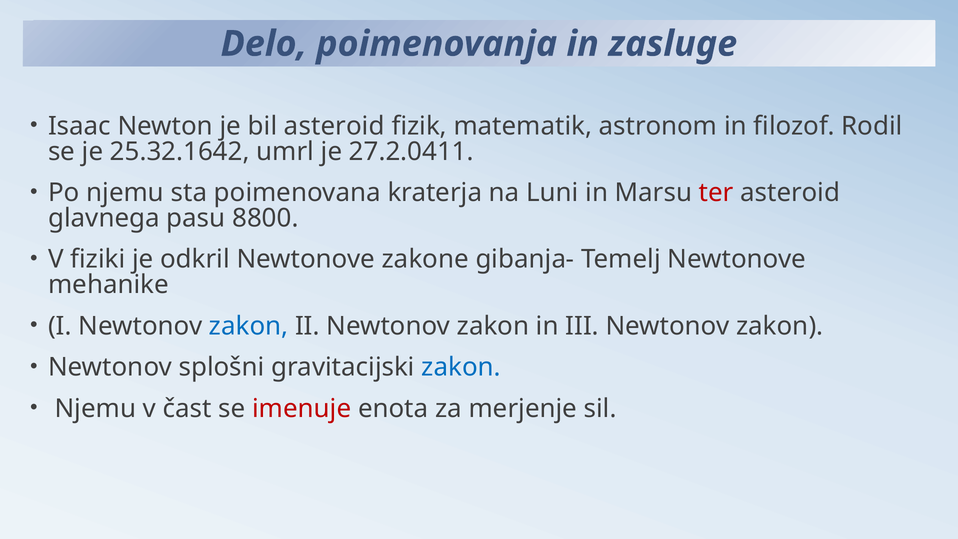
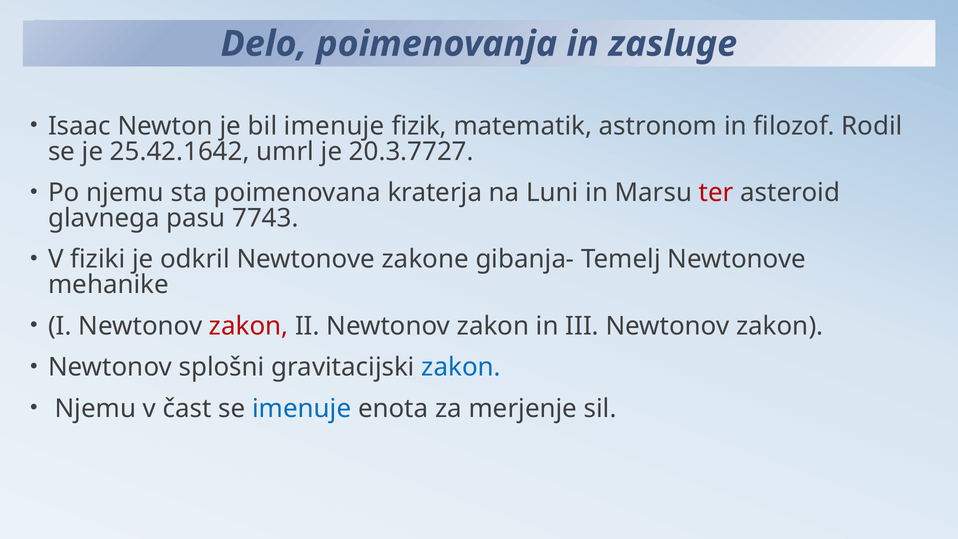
bil asteroid: asteroid -> imenuje (334, 126)
25.32.1642: 25.32.1642 -> 25.42.1642 (180, 151)
27.2.0411: 27.2.0411 -> 20.3.7727 (411, 151)
8800: 8800 -> 7743 (265, 218)
zakon colour: blue -> red (249, 326)
imenuje colour: red -> blue (302, 409)
